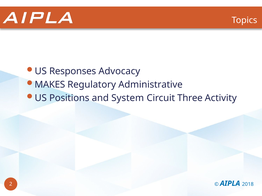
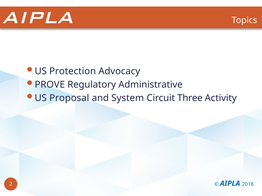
Responses: Responses -> Protection (73, 71)
MAKES: MAKES -> PROVE (50, 85)
Positions: Positions -> Proposal (69, 98)
